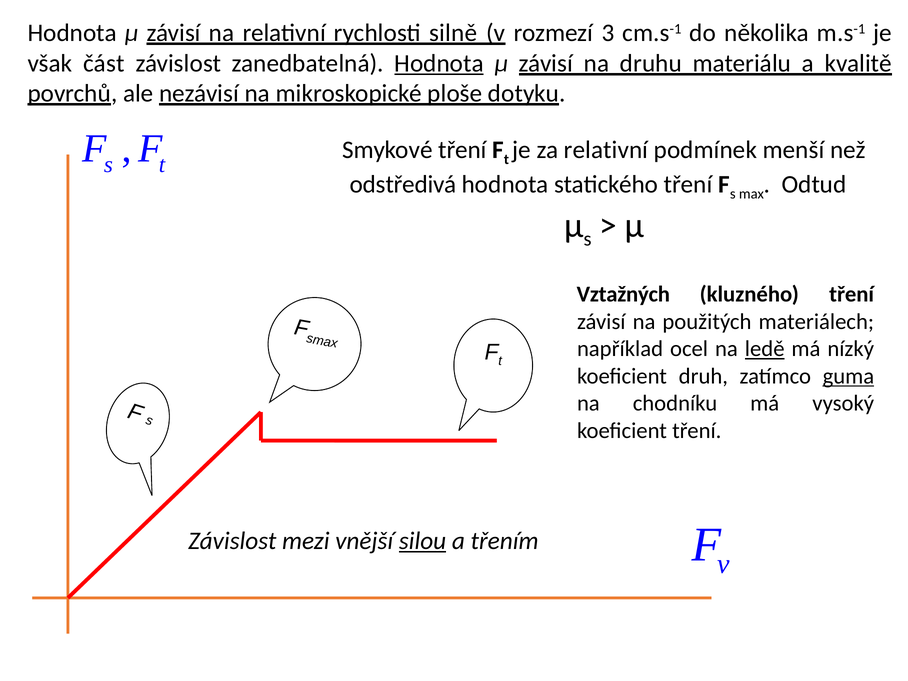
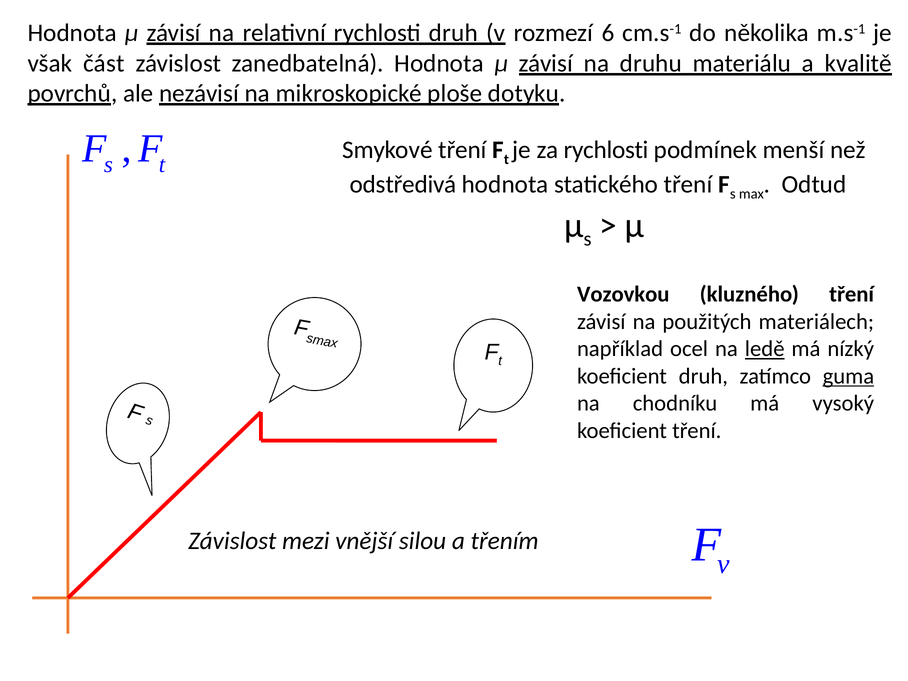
rychlosti silně: silně -> druh (453, 33)
3: 3 -> 6 (608, 33)
Hodnota underline: present -> none (439, 63)
za relativní: relativní -> rychlosti (606, 150)
Vztažných: Vztažných -> Vozovkou (623, 294)
silou underline: present -> none (423, 541)
